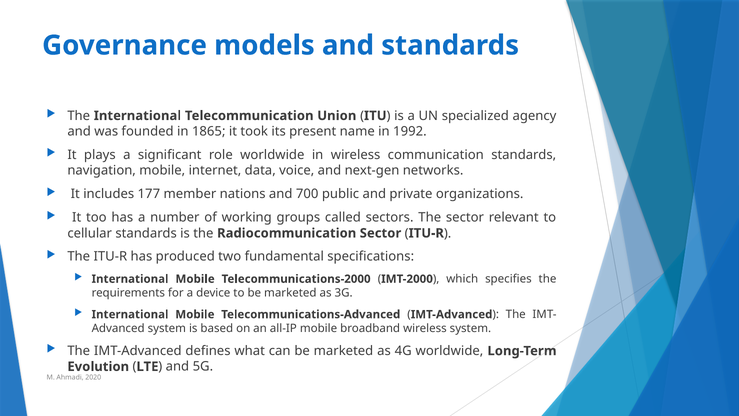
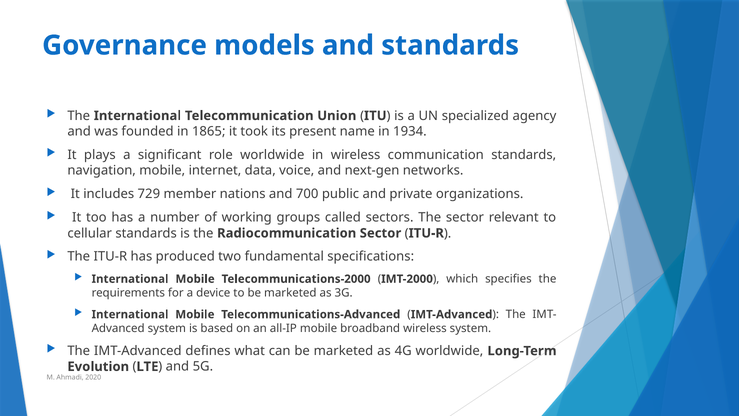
1992: 1992 -> 1934 (410, 131)
177: 177 -> 729 (149, 194)
